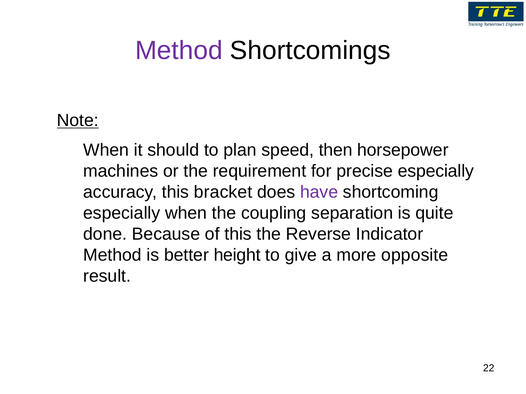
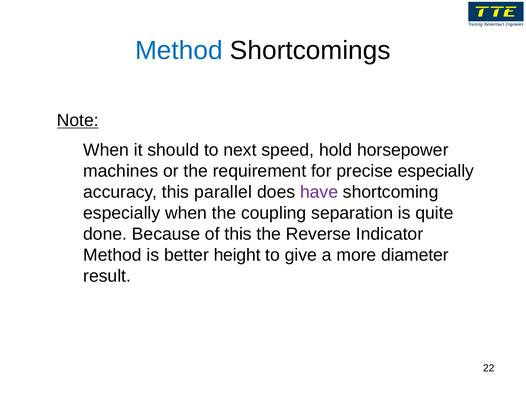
Method colour: purple -> blue (179, 51)
plan: plan -> next (240, 150)
then: then -> hold (336, 150)
bracket: bracket -> parallel (223, 192)
opposite: opposite -> diameter (415, 255)
